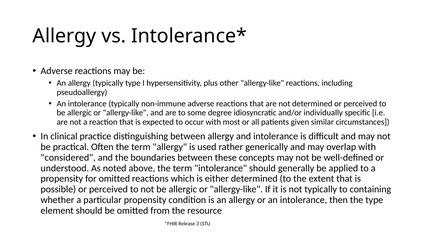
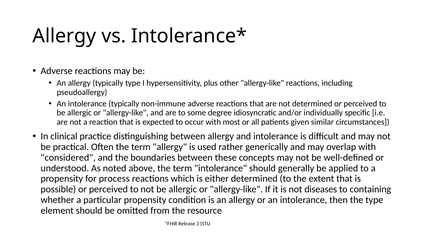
for omitted: omitted -> process (114, 179)
not typically: typically -> diseases (321, 189)
